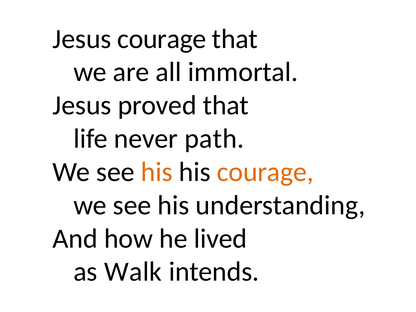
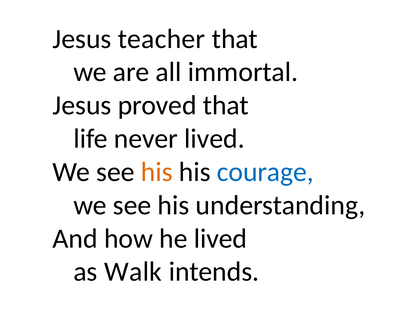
Jesus courage: courage -> teacher (161, 39)
never path: path -> lived (214, 139)
courage colour: orange -> blue (265, 172)
